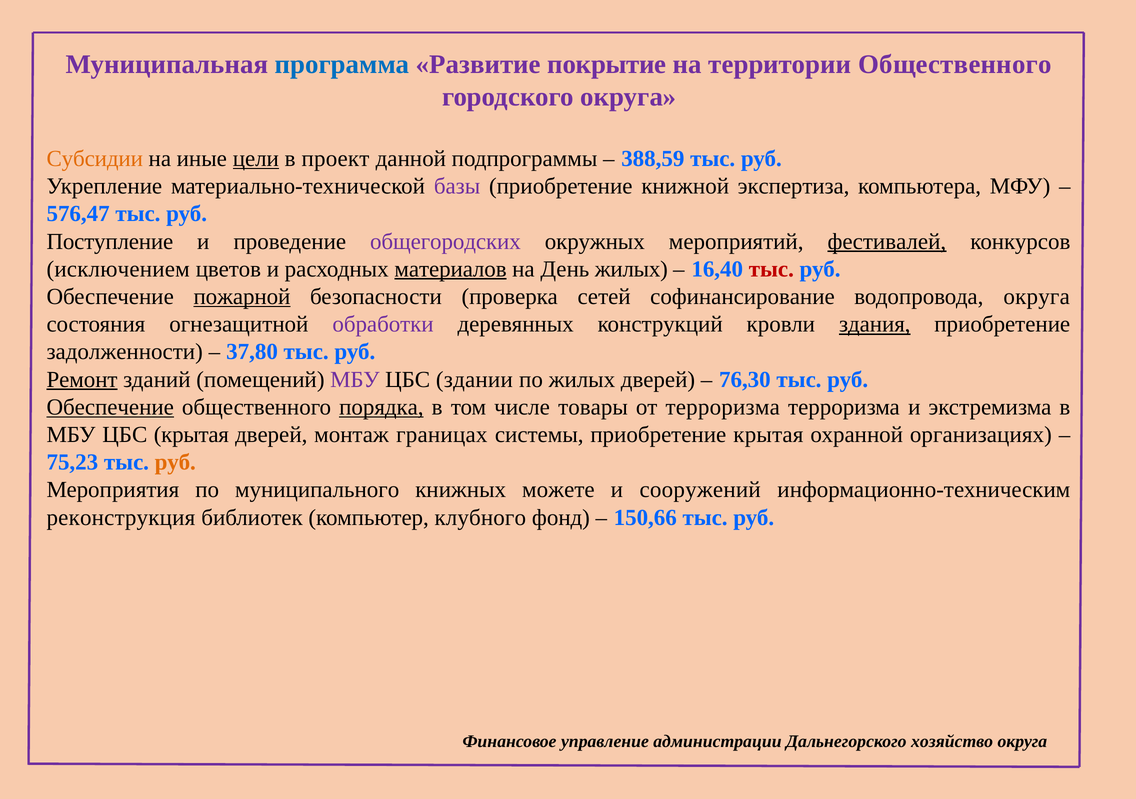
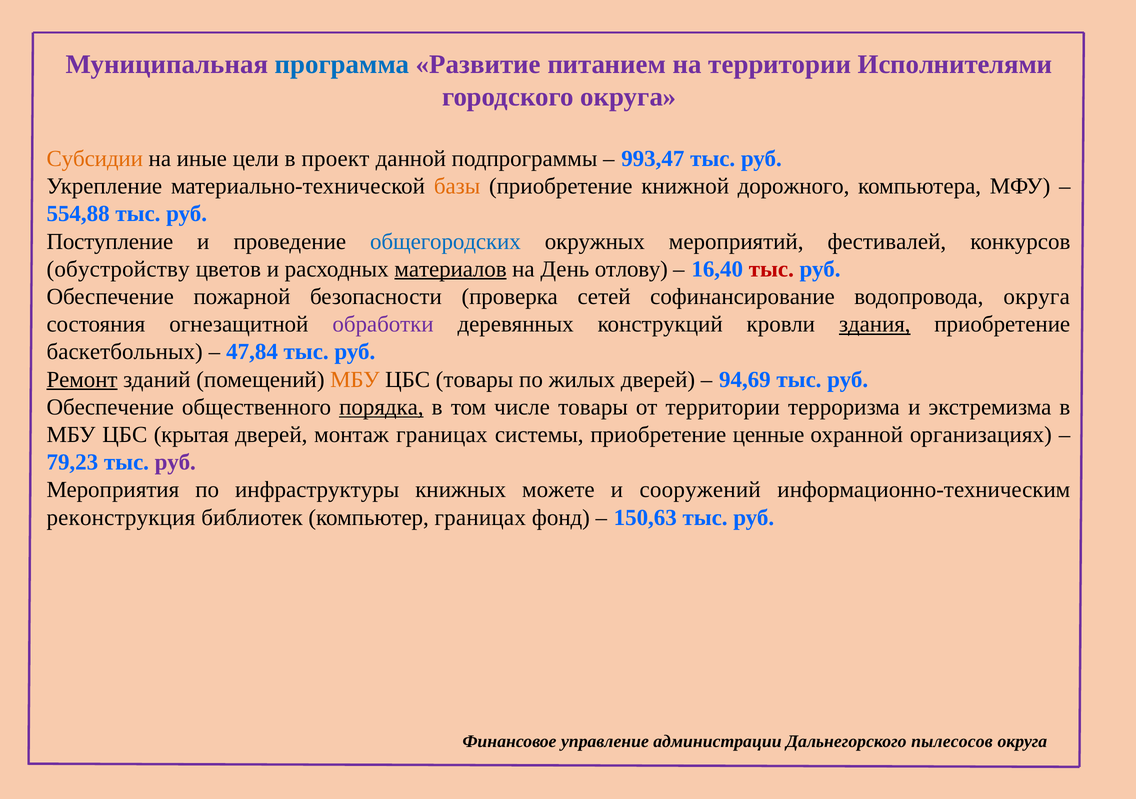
покрытие: покрытие -> питанием (607, 65)
территории Общественного: Общественного -> Исполнителями (955, 65)
цели underline: present -> none (256, 159)
388,59: 388,59 -> 993,47 (653, 159)
базы colour: purple -> orange (457, 186)
экспертиза: экспертиза -> дорожного (794, 186)
576,47: 576,47 -> 554,88 (78, 214)
общегородских colour: purple -> blue (445, 241)
фестивалей underline: present -> none (887, 241)
исключением: исключением -> обустройству (118, 269)
День жилых: жилых -> отлову (631, 269)
пожарной underline: present -> none (242, 297)
задолженности: задолженности -> баскетбольных (125, 352)
37,80: 37,80 -> 47,84 (252, 352)
МБУ colour: purple -> orange (355, 379)
ЦБС здании: здании -> товары (474, 379)
76,30: 76,30 -> 94,69 (745, 379)
Обеспечение underline: present -> none (110, 407)
от терроризма: терроризма -> территории (723, 407)
приобретение крытая: крытая -> ценные (769, 435)
75,23: 75,23 -> 79,23 (72, 462)
руб colour: orange -> purple (175, 462)
муниципального: муниципального -> инфраструктуры (317, 490)
компьютер клубного: клубного -> границах (480, 518)
150,66: 150,66 -> 150,63 (645, 518)
хозяйство: хозяйство -> пылесосов (952, 742)
